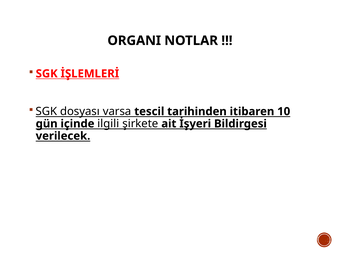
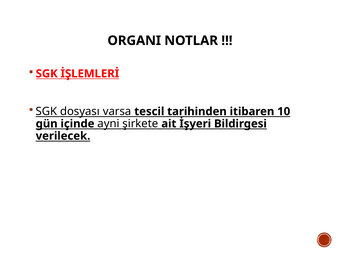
ilgili: ilgili -> ayni (108, 124)
